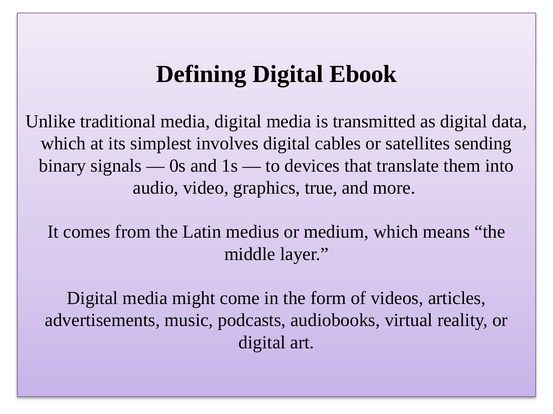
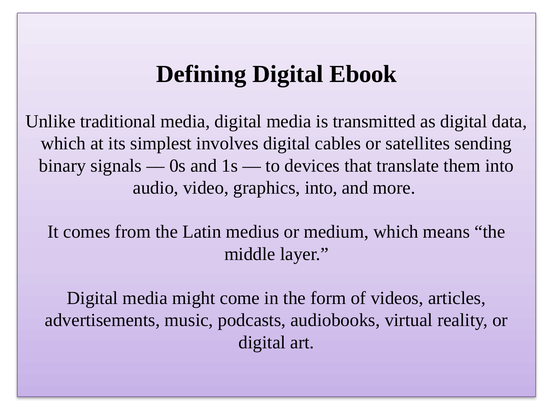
graphics true: true -> into (321, 188)
